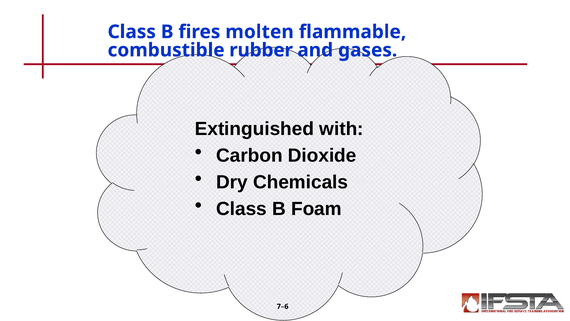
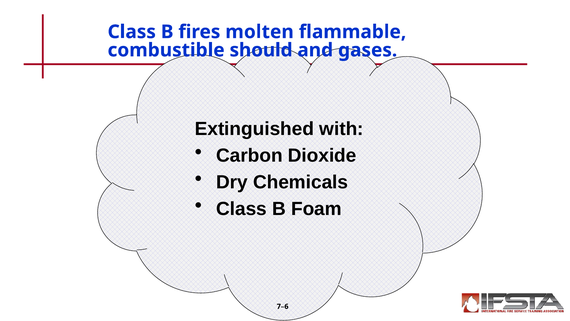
rubber: rubber -> should (261, 50)
